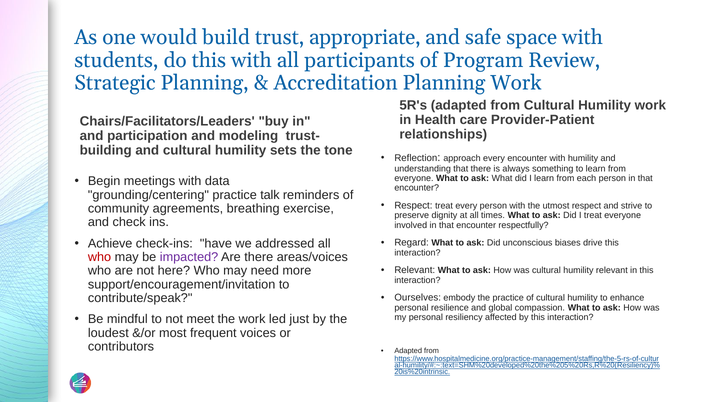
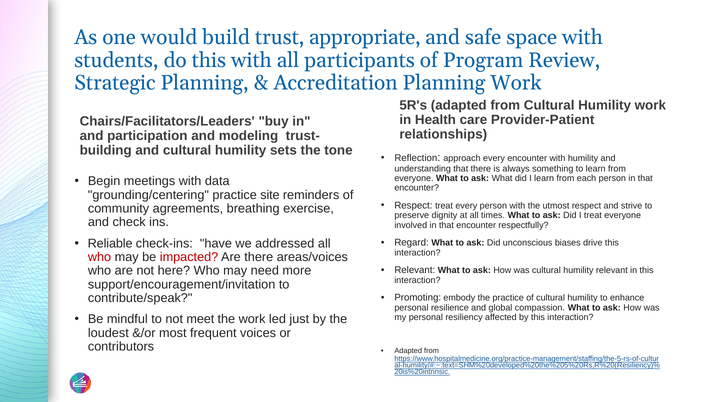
talk: talk -> site (270, 195)
Achieve: Achieve -> Reliable (110, 243)
impacted colour: purple -> red (189, 257)
Ourselves: Ourselves -> Promoting (418, 298)
